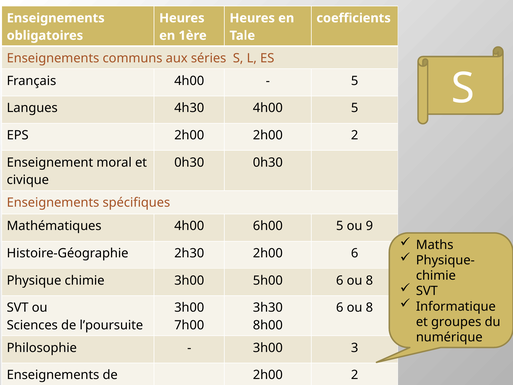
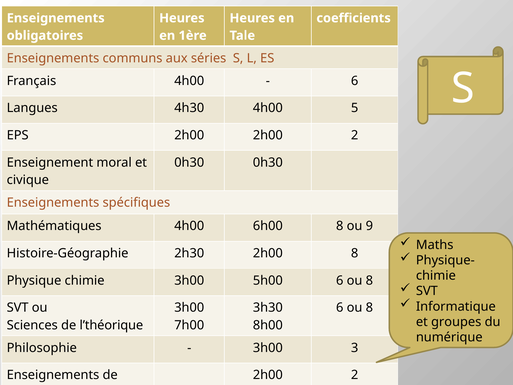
5: 5 -> 6 (355, 81)
6h00 5: 5 -> 8 (340, 226)
2h00 6: 6 -> 8 (355, 253)
l’poursuite: l’poursuite -> l’théorique (111, 325)
